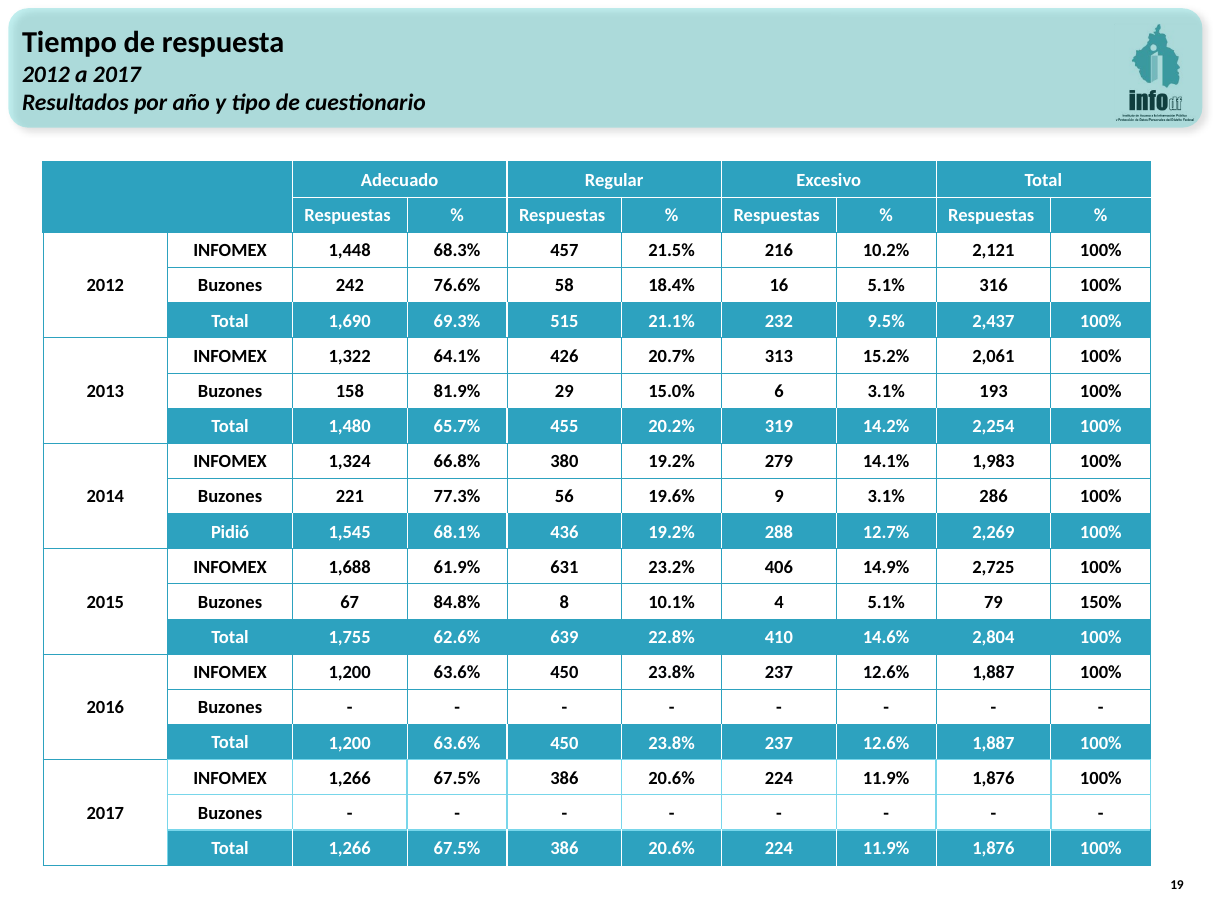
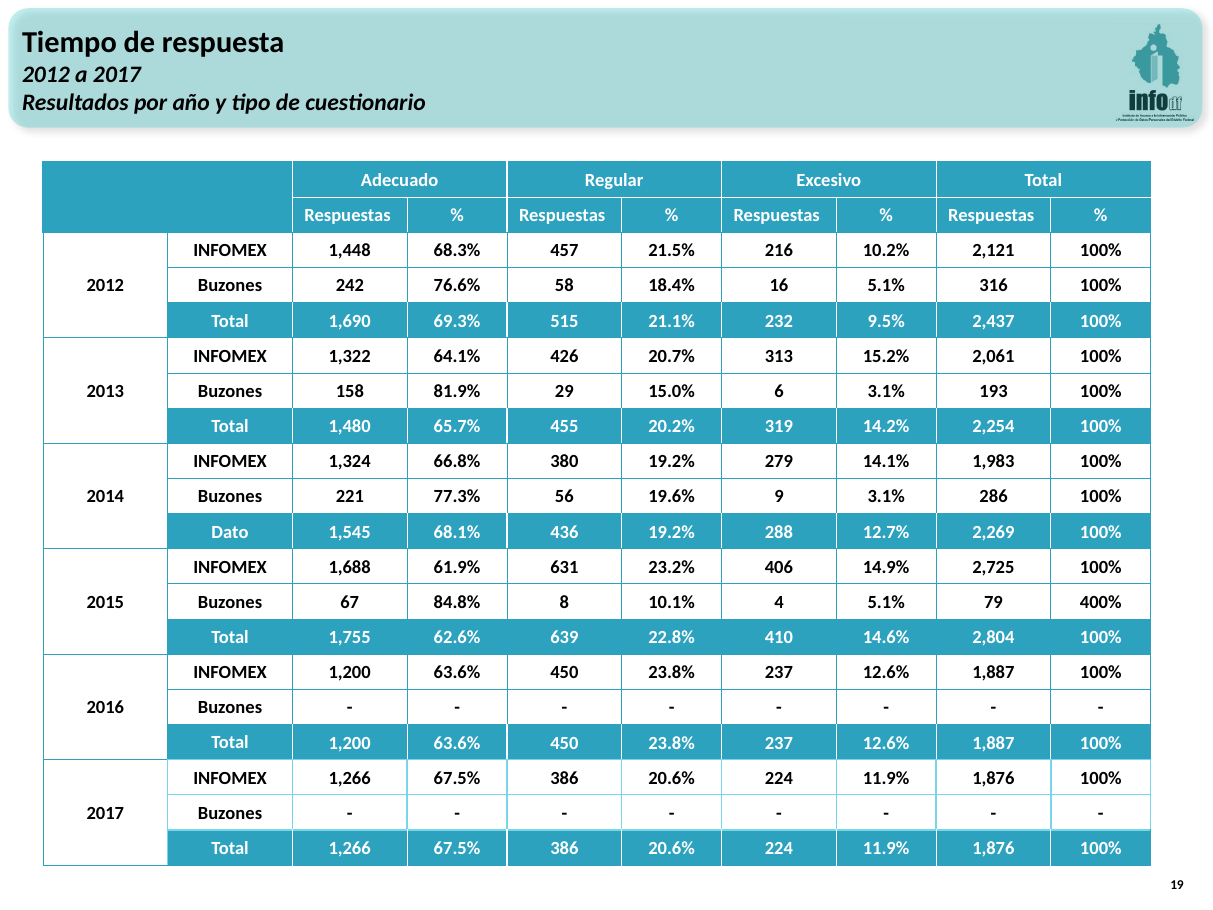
Pidió: Pidió -> Dato (230, 532)
150%: 150% -> 400% (1101, 602)
